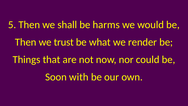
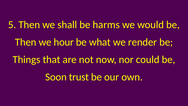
trust: trust -> hour (64, 42)
with: with -> trust (79, 77)
